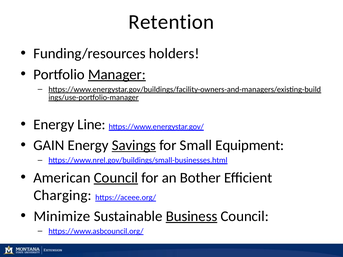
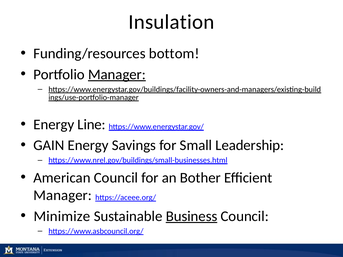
Retention: Retention -> Insulation (171, 22)
holders: holders -> bottom (174, 54)
Savings underline: present -> none (134, 145)
Equipment: Equipment -> Leadership (250, 145)
Council underline: present -> none (116, 178)
Charging: Charging -> Manager (63, 196)
